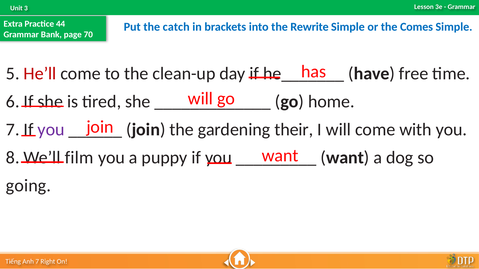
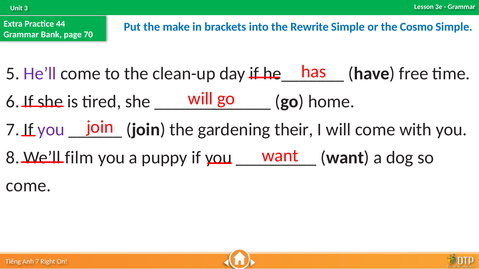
catch: catch -> make (176, 27)
Comes: Comes -> Cosmo (417, 27)
He’ll colour: red -> purple (40, 74)
going: going -> come (29, 186)
